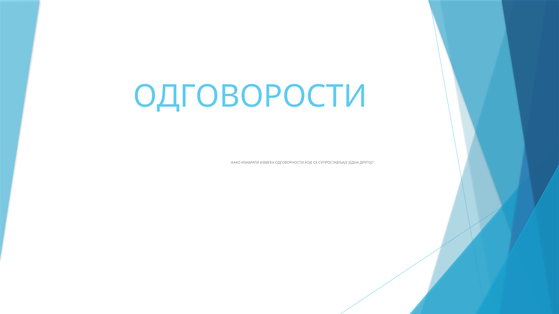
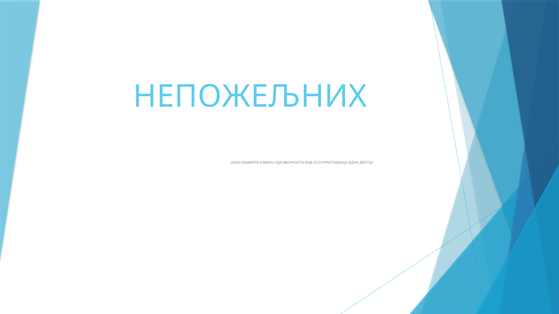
ОДГОВОРОСТИ: ОДГОВОРОСТИ -> НЕПОЖЕЉНИХ (250, 97)
